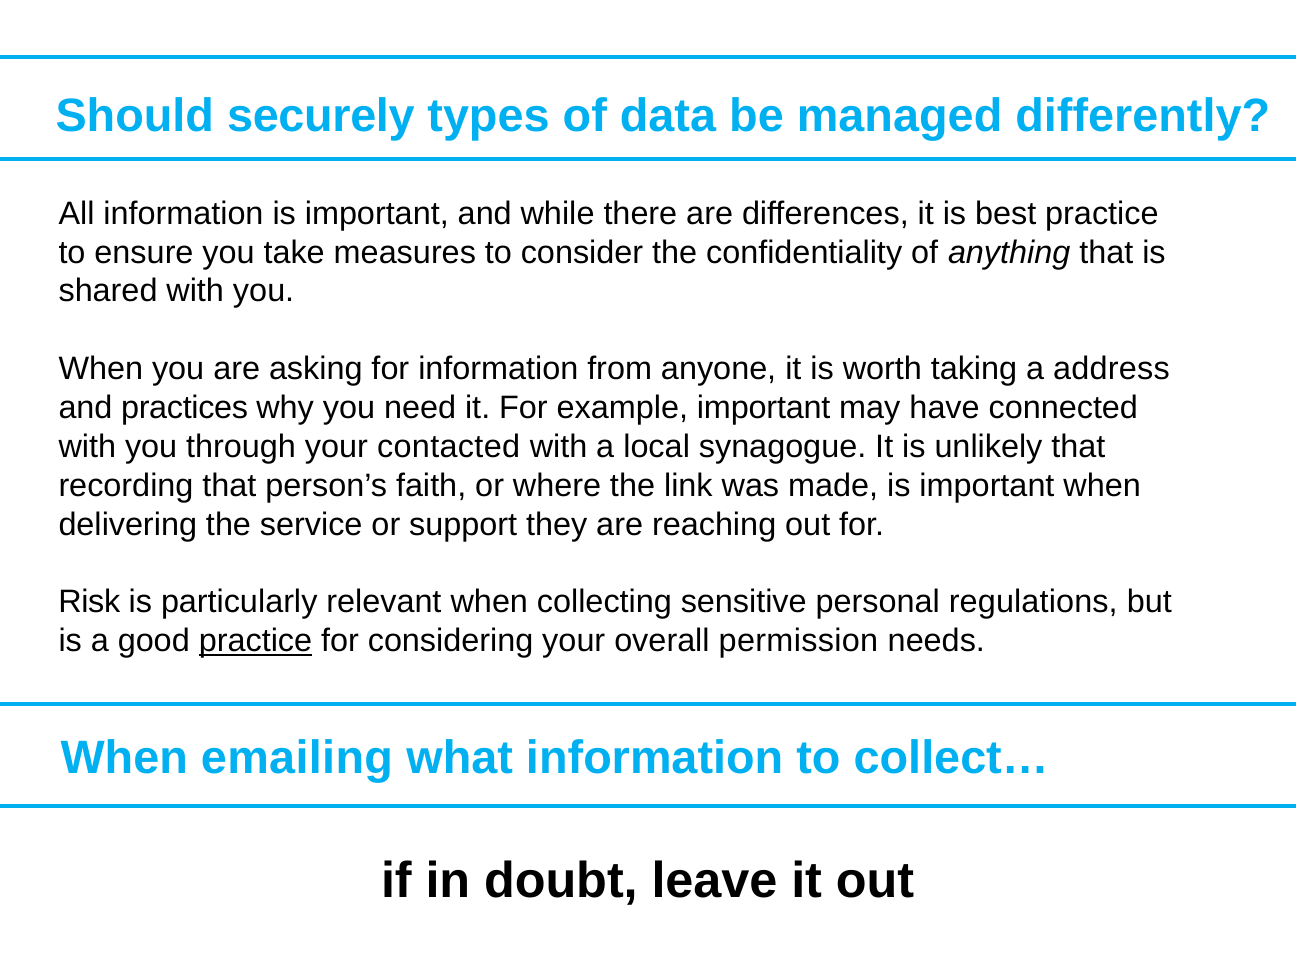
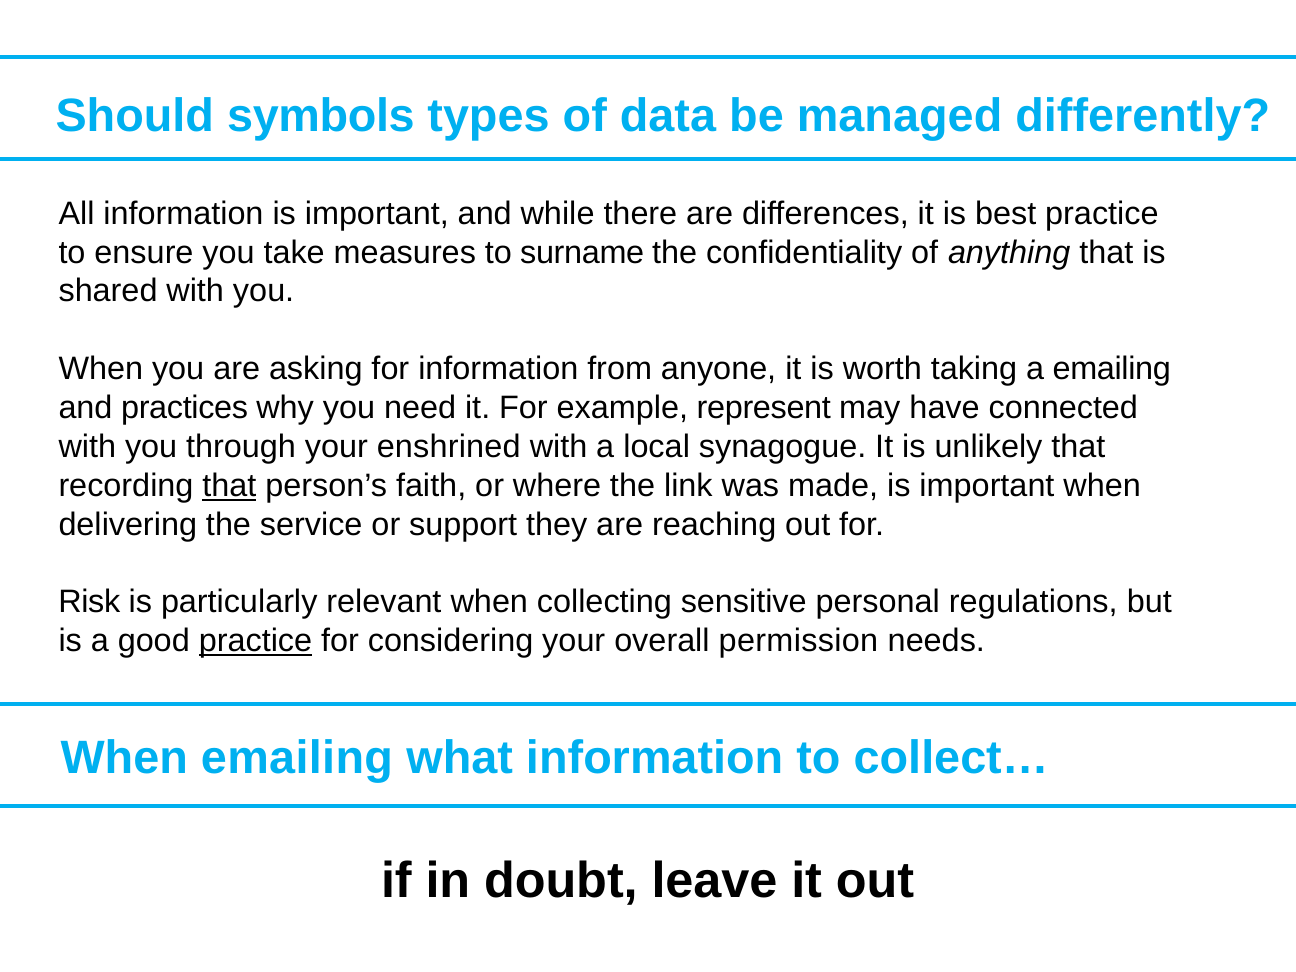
securely: securely -> symbols (321, 116)
consider: consider -> surname (582, 252)
a address: address -> emailing (1112, 369)
example important: important -> represent (764, 408)
contacted: contacted -> enshrined (449, 447)
that underline: none -> present (229, 486)
